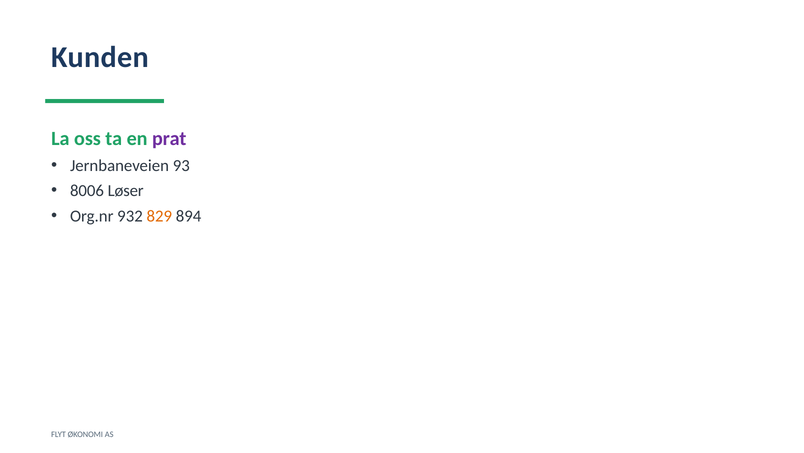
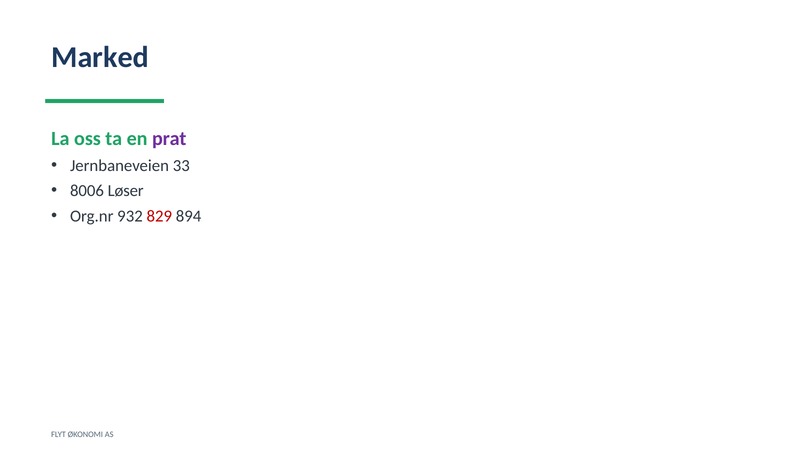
Kunden: Kunden -> Marked (100, 57)
93: 93 -> 33 (181, 165)
829 colour: orange -> red (159, 216)
